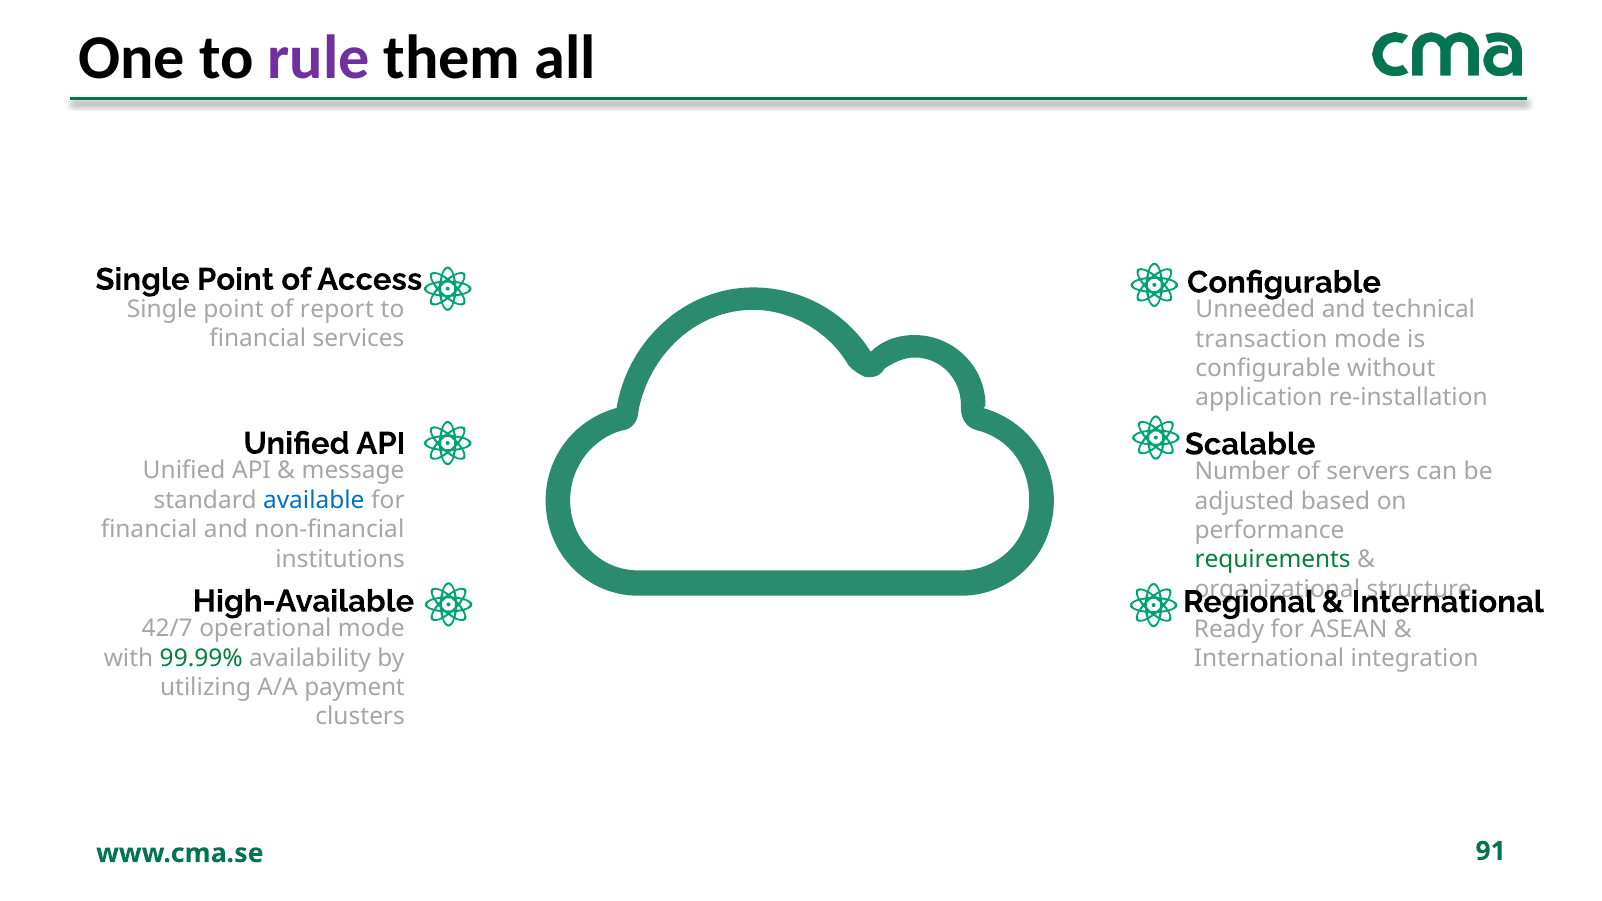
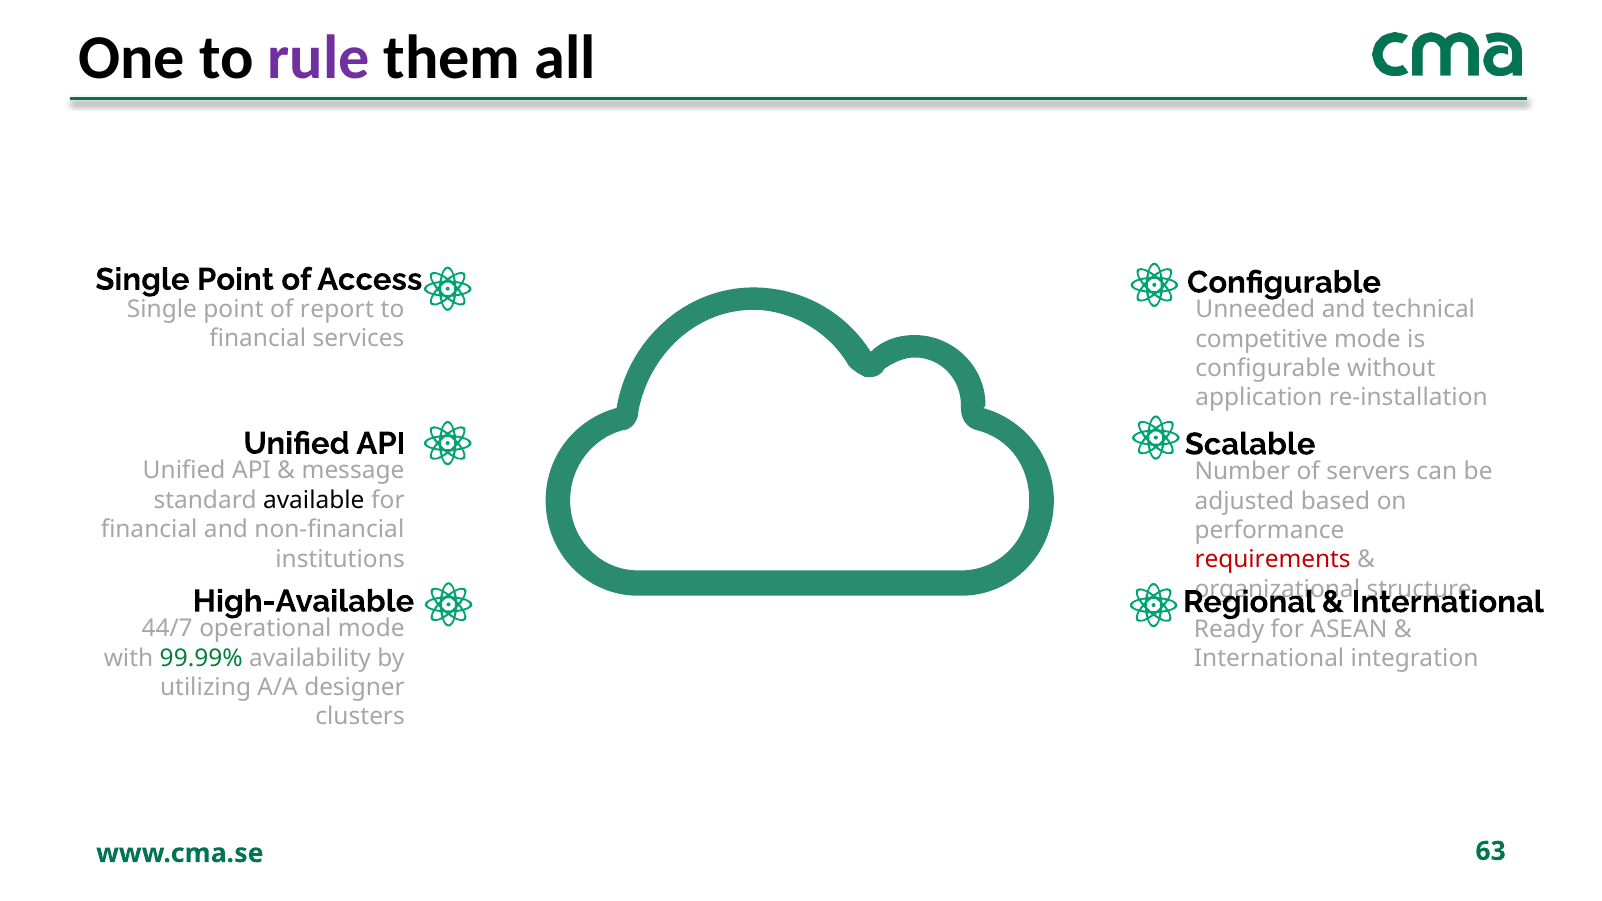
transaction: transaction -> competitive (1262, 339)
available colour: blue -> black (314, 500)
requirements colour: green -> red (1273, 560)
42/7: 42/7 -> 44/7 (167, 629)
payment: payment -> designer (354, 688)
91: 91 -> 63 (1491, 851)
